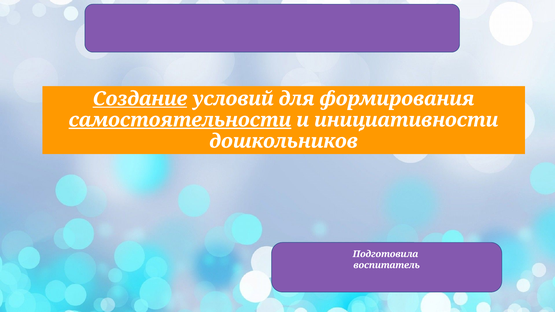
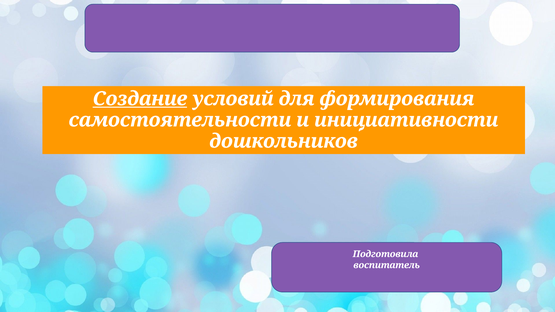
самостоятельности underline: present -> none (180, 120)
